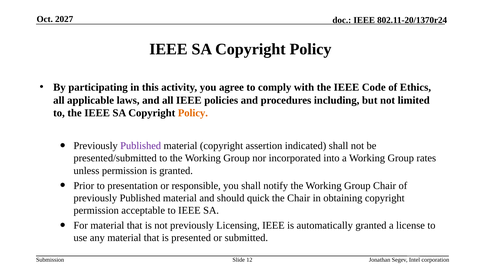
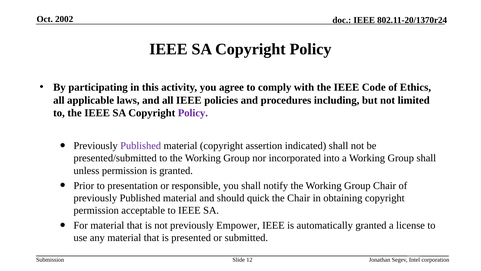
2027: 2027 -> 2002 (64, 19)
Policy colour: orange -> purple (193, 113)
Group rates: rates -> shall (426, 158)
Licensing: Licensing -> Empower (238, 225)
